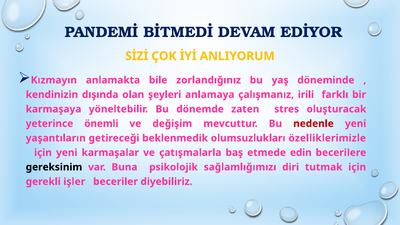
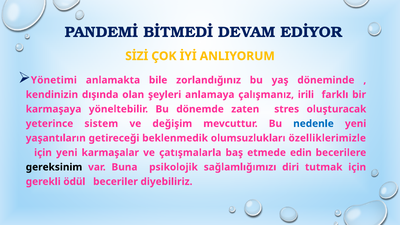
Kızmayın: Kızmayın -> Yönetimi (54, 80)
önemli: önemli -> sistem (101, 124)
nedenle colour: red -> blue (313, 124)
işler: işler -> ödül (74, 182)
